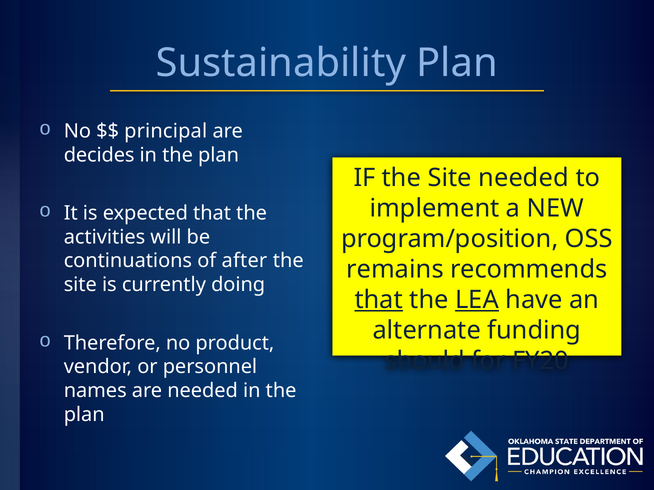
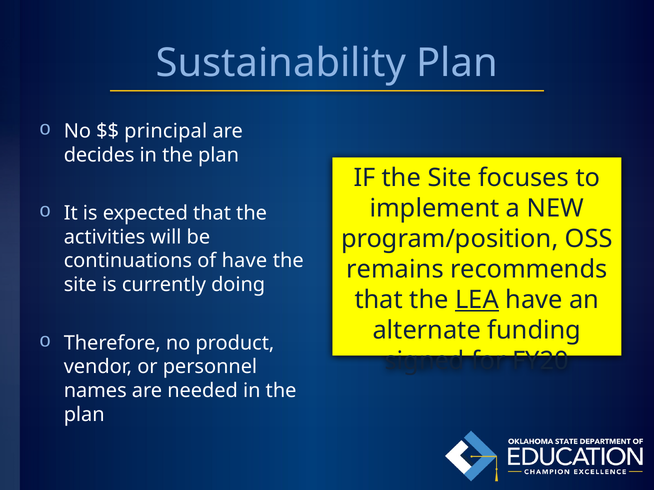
Site needed: needed -> focuses (524, 178)
of after: after -> have (244, 261)
that underline: present -> none (379, 300)
should: should -> signed (425, 361)
